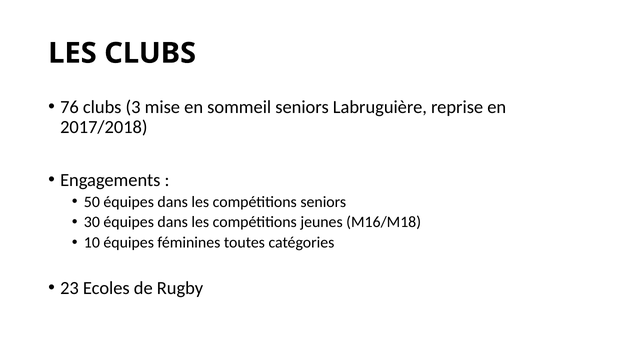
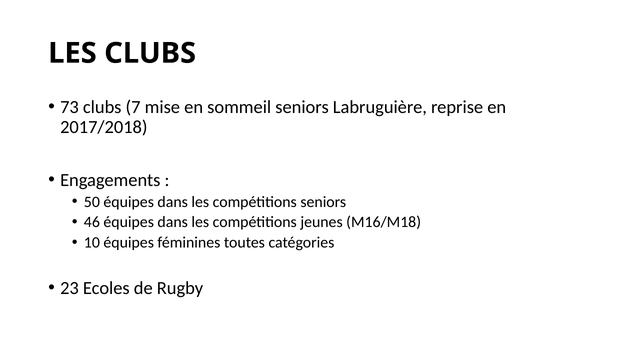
76: 76 -> 73 (69, 107)
3: 3 -> 7 (133, 107)
30: 30 -> 46 (92, 222)
